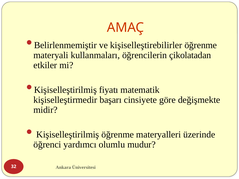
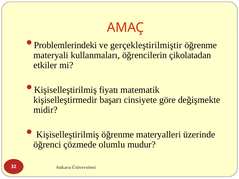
Belirlenmemiştir: Belirlenmemiştir -> Problemlerindeki (65, 45)
kişiselleştirebilirler: kişiselleştirebilirler -> gerçekleştirilmiştir (146, 45)
yardımcı: yardımcı -> çözmede (80, 145)
